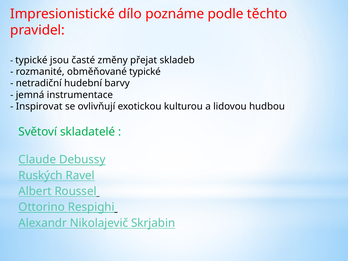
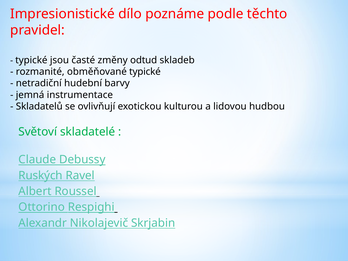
přejat: přejat -> odtud (144, 60)
Inspirovat: Inspirovat -> Skladatelů (39, 106)
